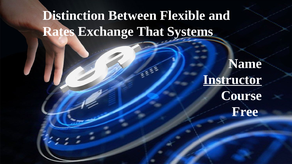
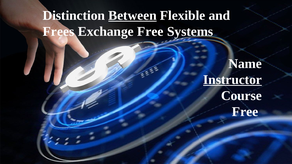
Between underline: none -> present (132, 16)
Rates: Rates -> Frees (59, 32)
Exchange That: That -> Free (150, 32)
